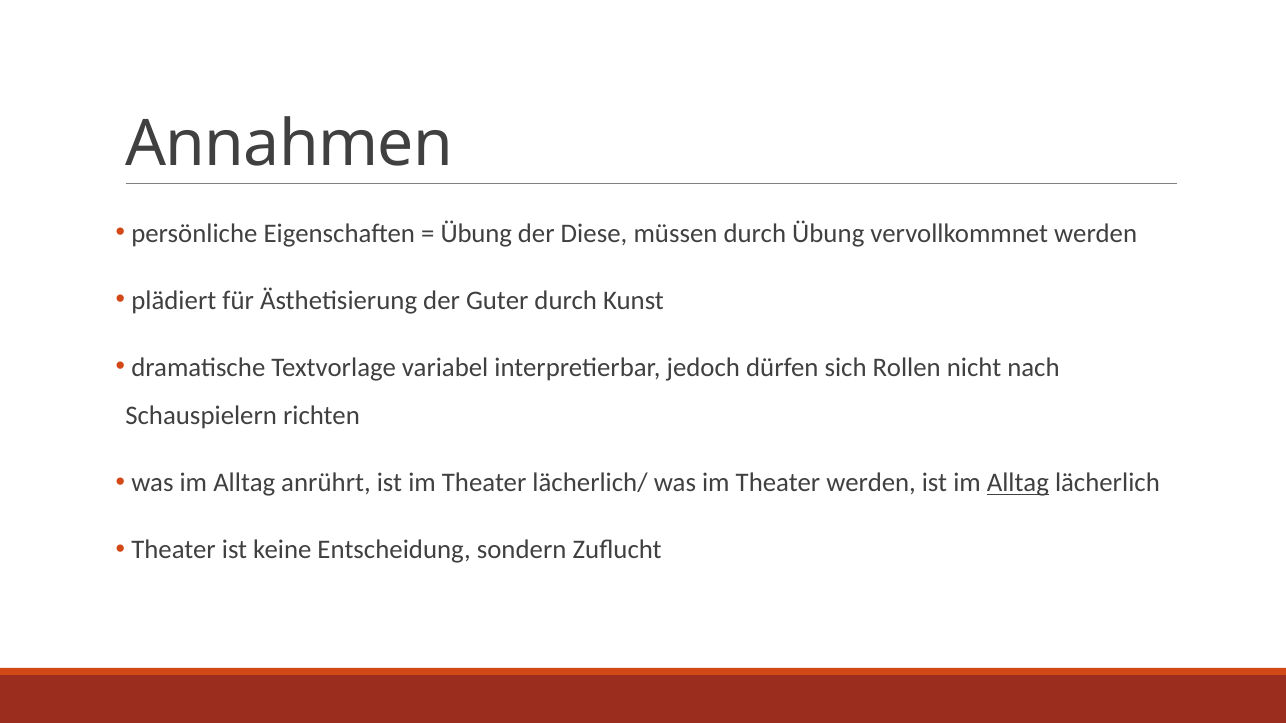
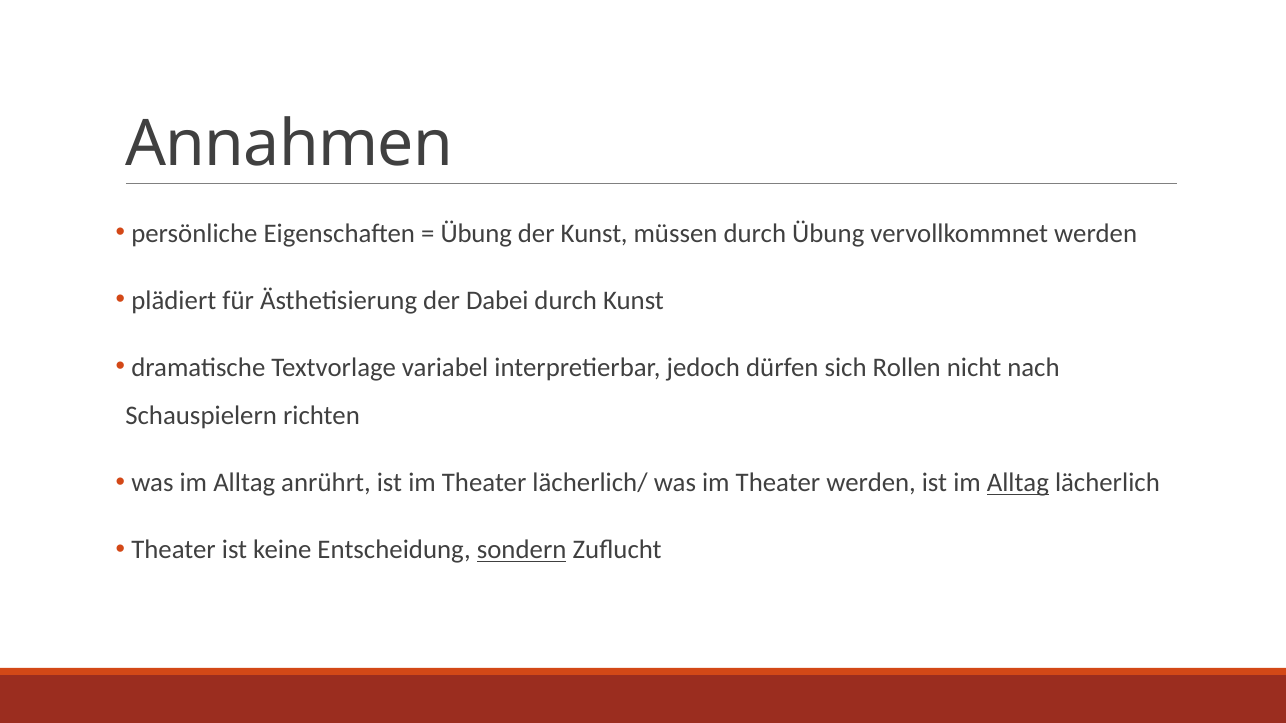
der Diese: Diese -> Kunst (594, 234)
Guter: Guter -> Dabei (497, 301)
sondern underline: none -> present (522, 550)
